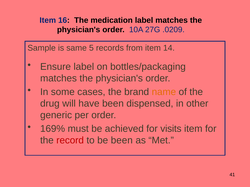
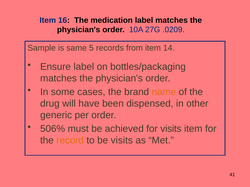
169%: 169% -> 506% (53, 129)
record colour: red -> orange (70, 141)
be been: been -> visits (122, 141)
